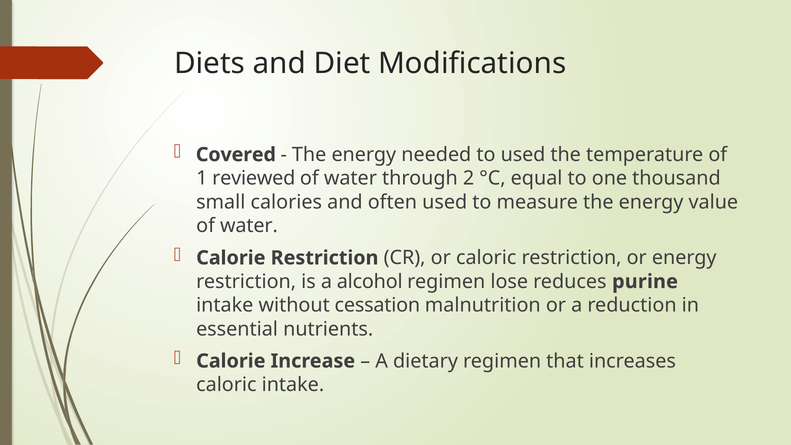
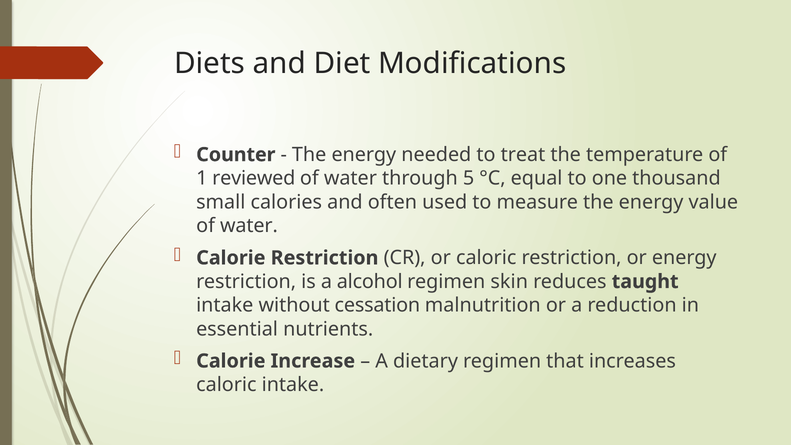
Covered: Covered -> Counter (236, 155)
to used: used -> treat (523, 155)
2: 2 -> 5 (469, 178)
lose: lose -> skin (509, 282)
purine: purine -> taught (645, 282)
